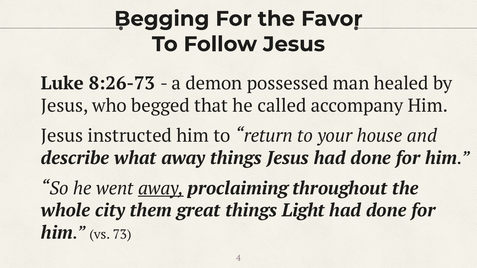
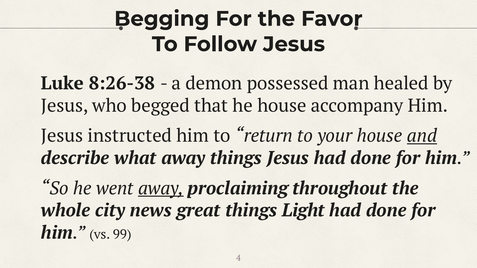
8:26-73: 8:26-73 -> 8:26-38 (122, 83)
he called: called -> house (282, 106)
and underline: none -> present (422, 136)
them: them -> news (151, 211)
73: 73 -> 99 (122, 235)
